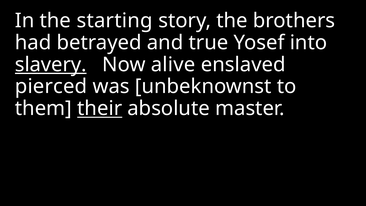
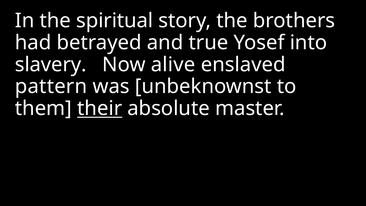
starting: starting -> spiritual (115, 21)
slavery underline: present -> none (51, 65)
pierced: pierced -> pattern (51, 86)
